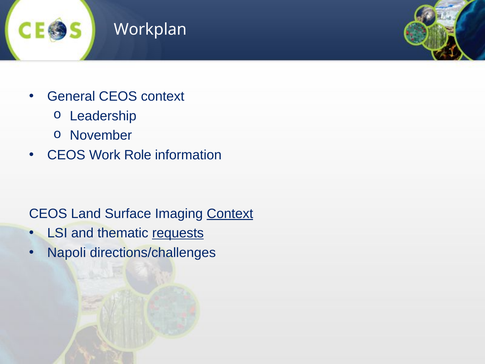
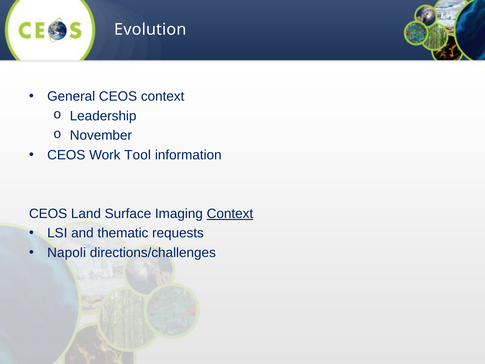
Workplan: Workplan -> Evolution (150, 29)
Role: Role -> Tool (138, 155)
requests underline: present -> none (178, 233)
